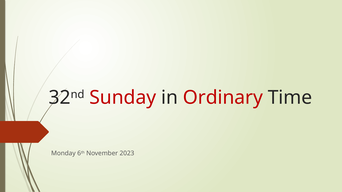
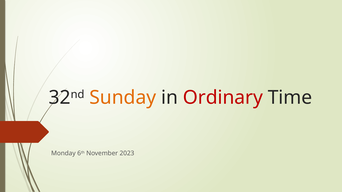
Sunday colour: red -> orange (123, 98)
